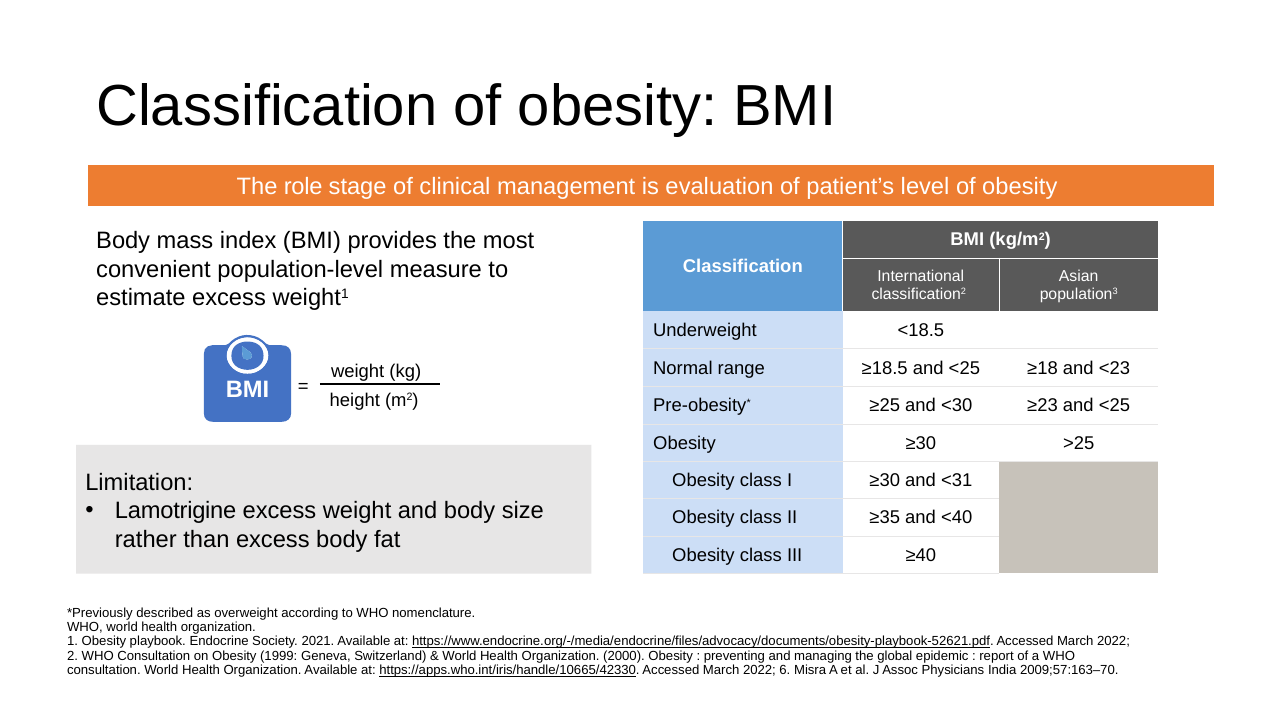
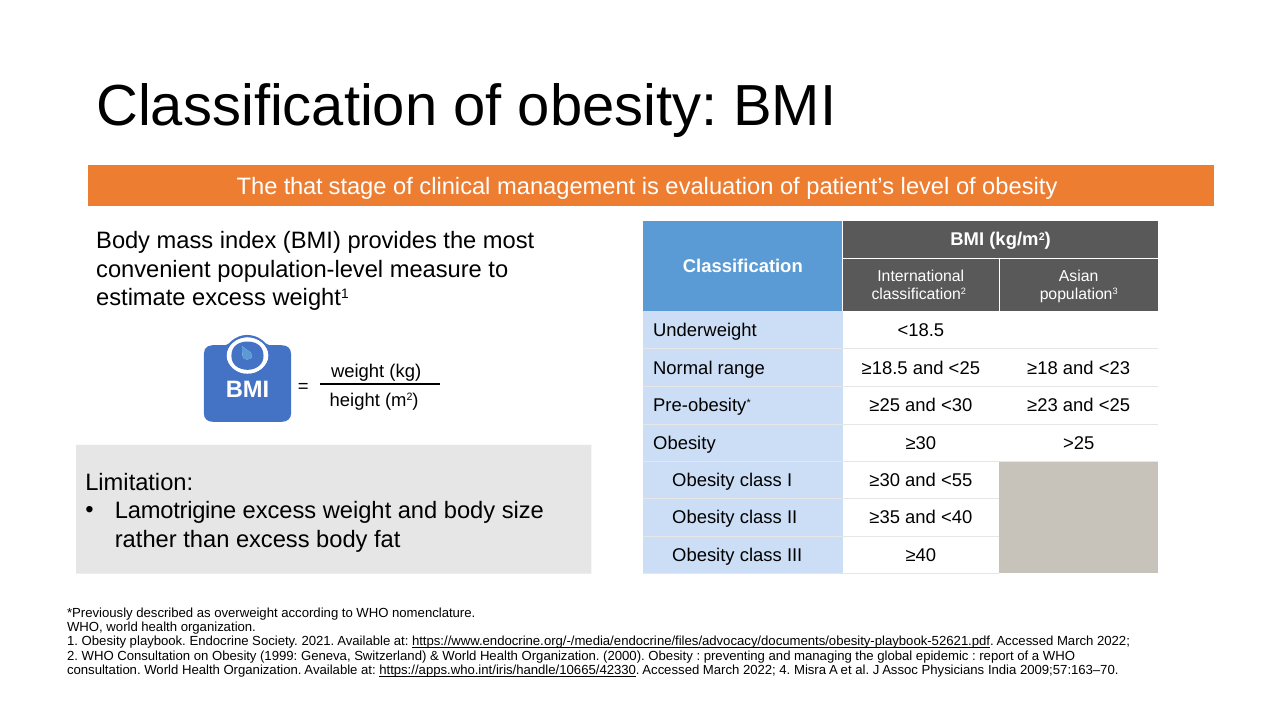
role: role -> that (303, 187)
<31: <31 -> <55 (957, 480)
6: 6 -> 4 (785, 670)
